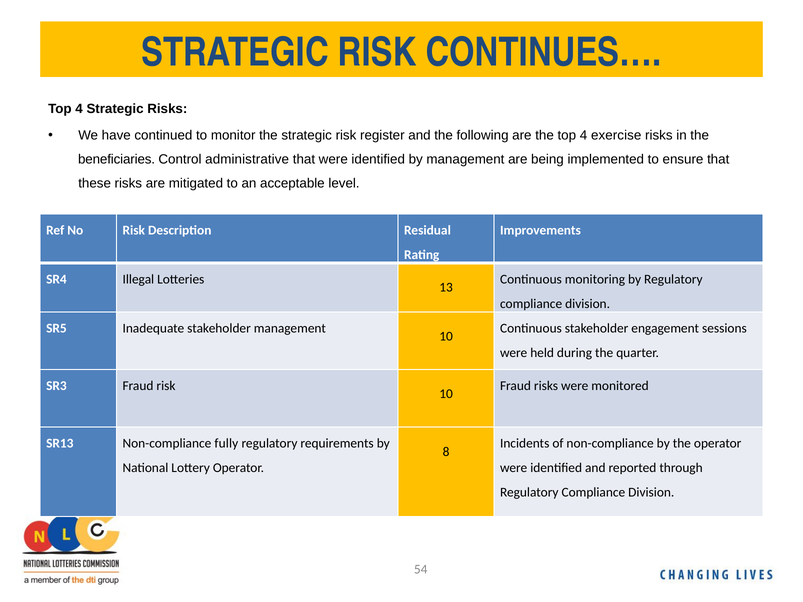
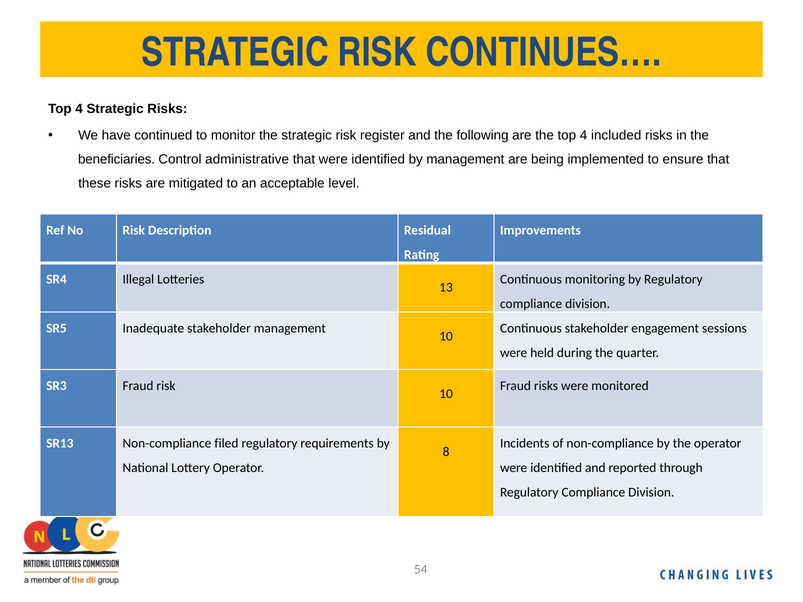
exercise: exercise -> included (616, 135)
fully: fully -> filed (226, 444)
